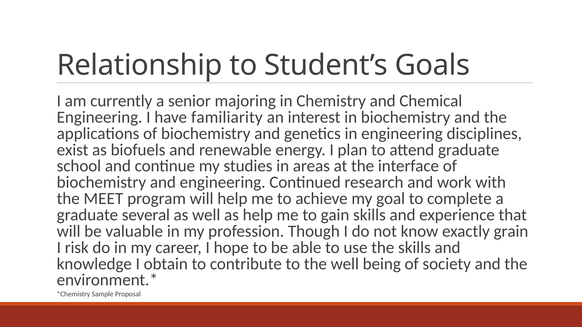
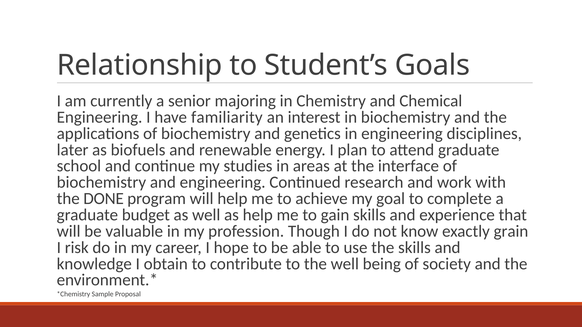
exist: exist -> later (73, 150)
MEET: MEET -> DONE (104, 199)
several: several -> budget (146, 215)
